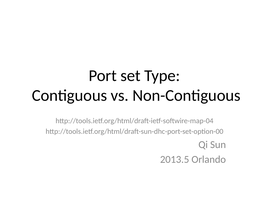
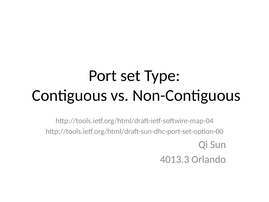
2013.5: 2013.5 -> 4013.3 (175, 159)
